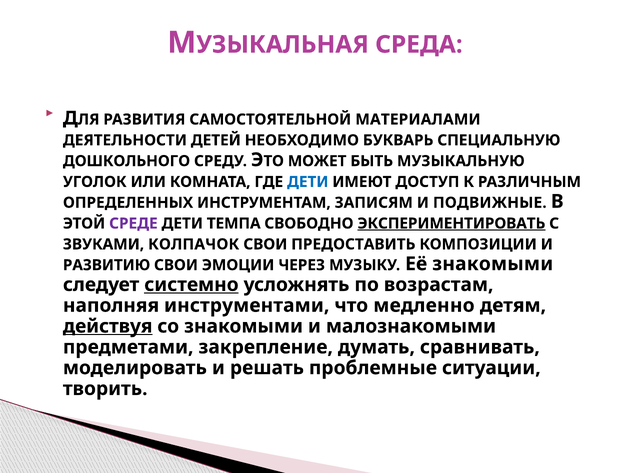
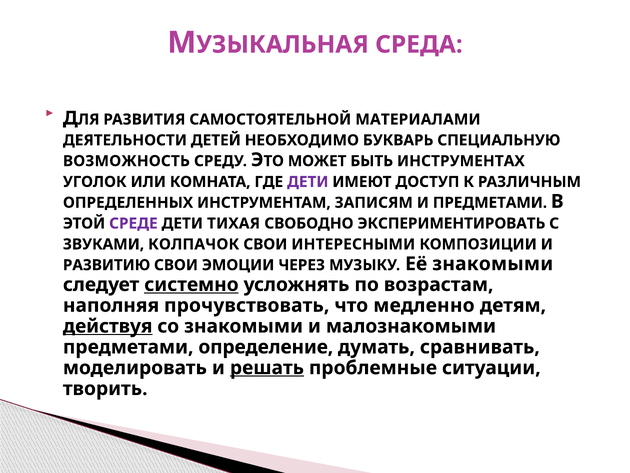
ДОШКОЛЬНОГО: ДОШКОЛЬНОГО -> ВОЗМОЖНОСТЬ (126, 161)
МУЗЫКАЛЬНУЮ: МУЗЫКАЛЬНУЮ -> ИНСТРУМЕНТАХ (461, 161)
ДЕТИ colour: blue -> purple (308, 182)
И ПОДВИЖНЫЕ: ПОДВИЖНЫЕ -> ПРЕДМЕТАМИ (490, 202)
ТЕМПА: ТЕМПА -> ТИХАЯ (234, 223)
ЭКСПЕРИМЕНТИРОВАТЬ underline: present -> none (451, 223)
ПРЕДОСТАВИТЬ: ПРЕДОСТАВИТЬ -> ИНТЕРЕСНЫМИ (353, 244)
инструментами: инструментами -> прочувствовать (247, 305)
закрепление: закрепление -> определение (266, 347)
решать underline: none -> present (267, 367)
